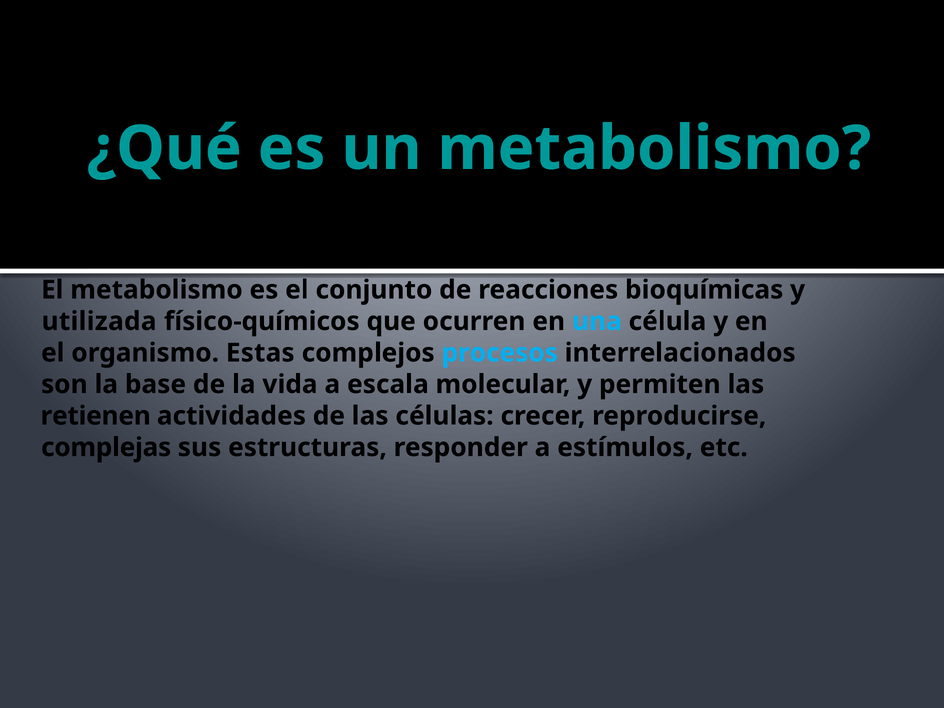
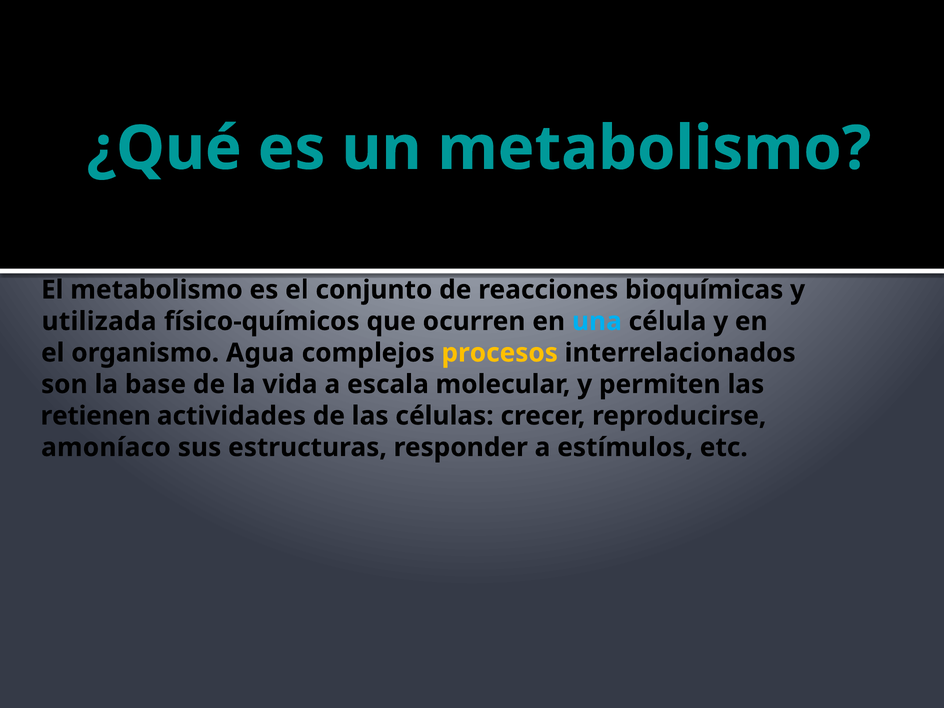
Estas: Estas -> Agua (260, 353)
procesos colour: light blue -> yellow (500, 353)
complejas: complejas -> amoníaco (106, 447)
